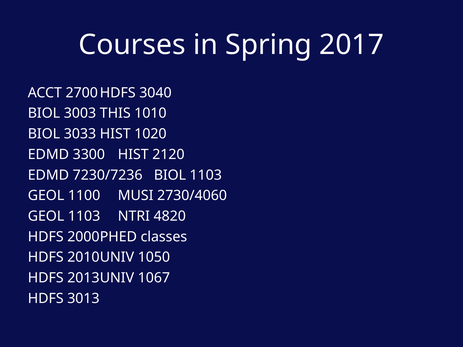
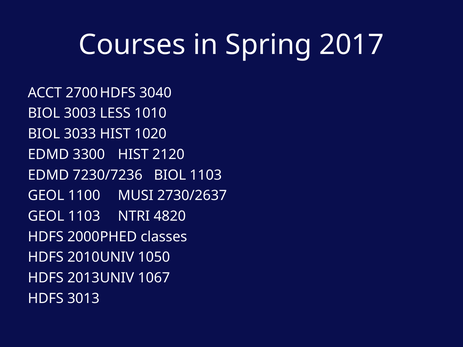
THIS: THIS -> LESS (115, 113)
2730/4060: 2730/4060 -> 2730/2637 (192, 196)
